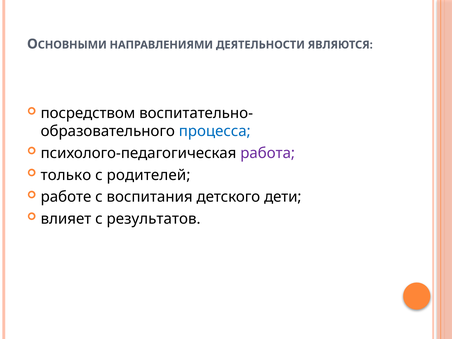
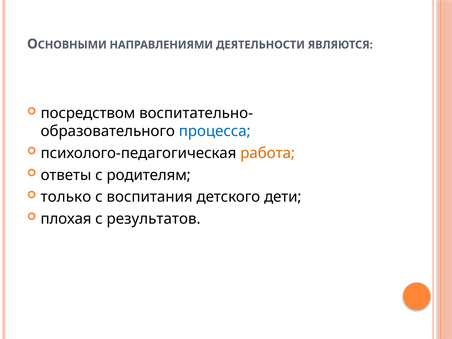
работа colour: purple -> orange (268, 153)
только: только -> ответы (66, 175)
родителей: родителей -> родителям (149, 175)
работе: работе -> только (66, 197)
влияет: влияет -> плохая (66, 219)
